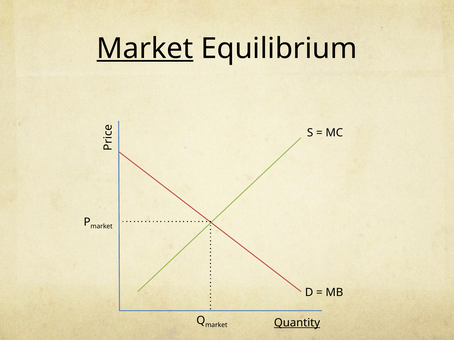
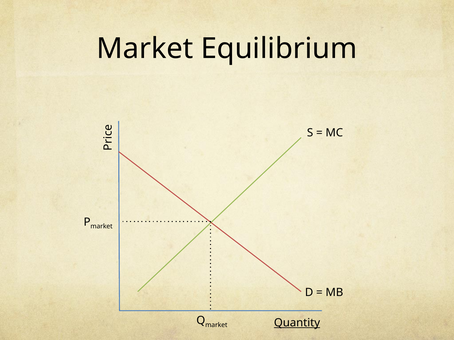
Market underline: present -> none (145, 49)
